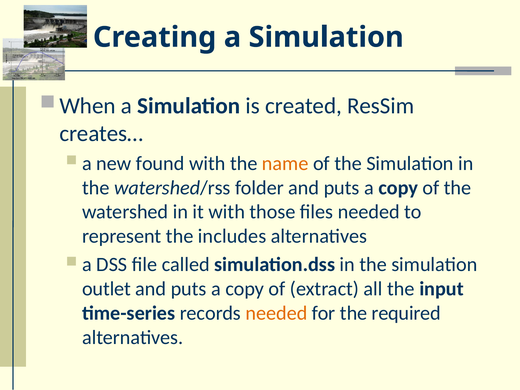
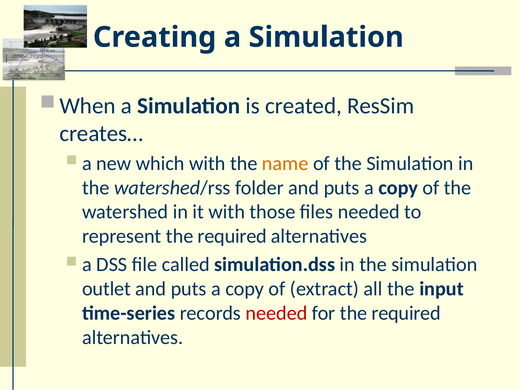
found: found -> which (160, 163)
represent the includes: includes -> required (232, 236)
needed colour: orange -> red (276, 313)
